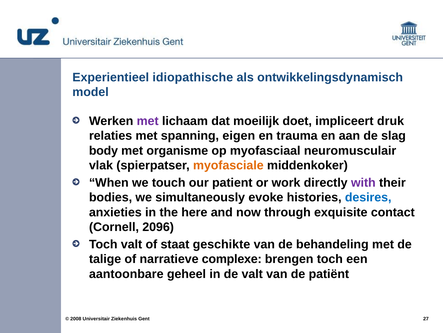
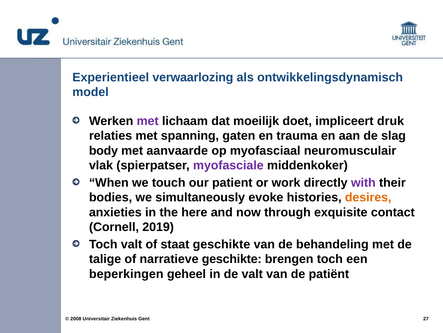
idiopathische: idiopathische -> verwaarlozing (193, 77)
eigen: eigen -> gaten (239, 136)
organisme: organisme -> aanvaarde (177, 150)
myofasciale colour: orange -> purple (228, 165)
desires colour: blue -> orange (368, 197)
2096: 2096 -> 2019 (158, 227)
narratieve complexe: complexe -> geschikte (232, 259)
aantoonbare: aantoonbare -> beperkingen (126, 273)
